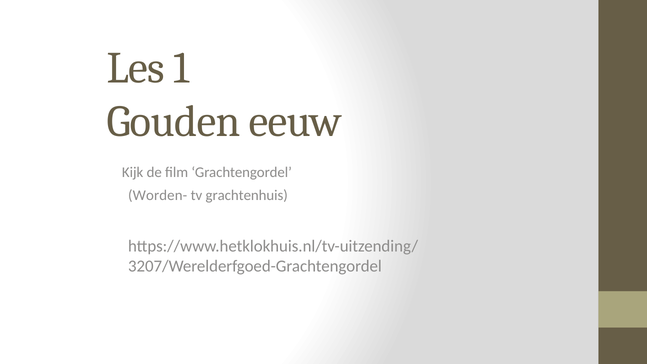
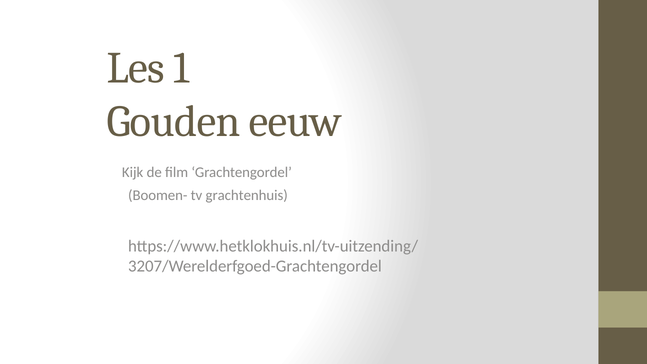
Worden-: Worden- -> Boomen- (158, 195)
